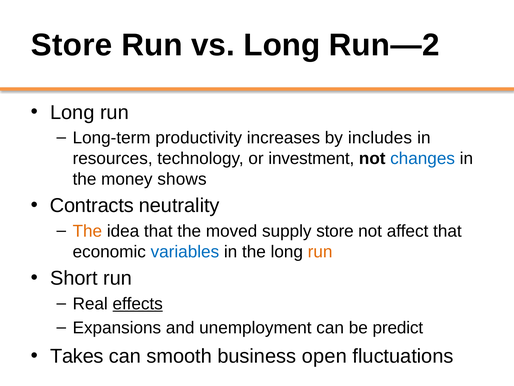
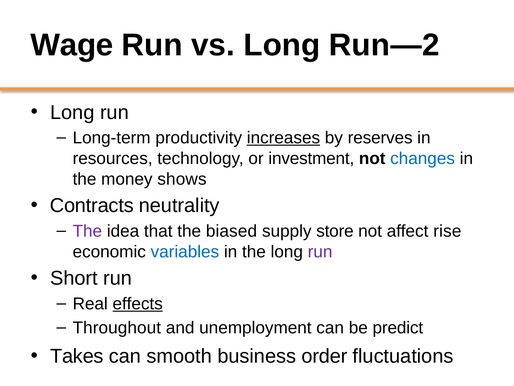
Store: Store -> Wage (72, 45)
increases underline: none -> present (283, 138)
includes: includes -> reserves (380, 138)
The colour: orange -> purple (87, 231)
moved: moved -> biased (231, 231)
affect that: that -> rise (447, 231)
run colour: orange -> purple (320, 251)
Expansions: Expansions -> Throughout (117, 327)
open: open -> order (325, 356)
